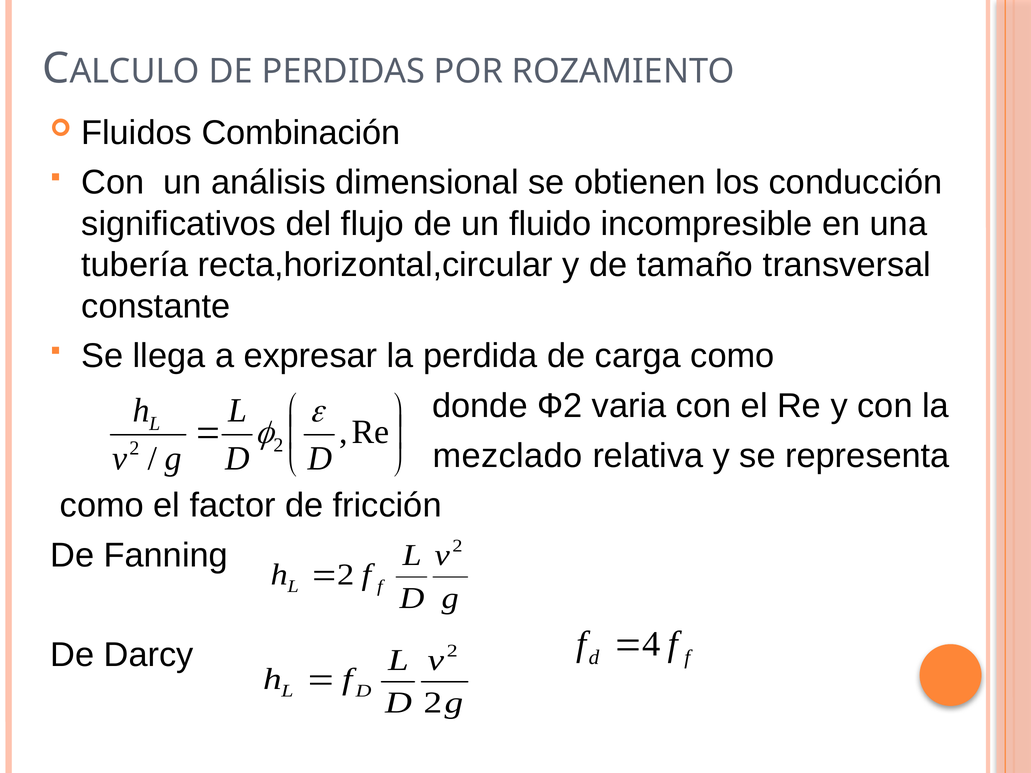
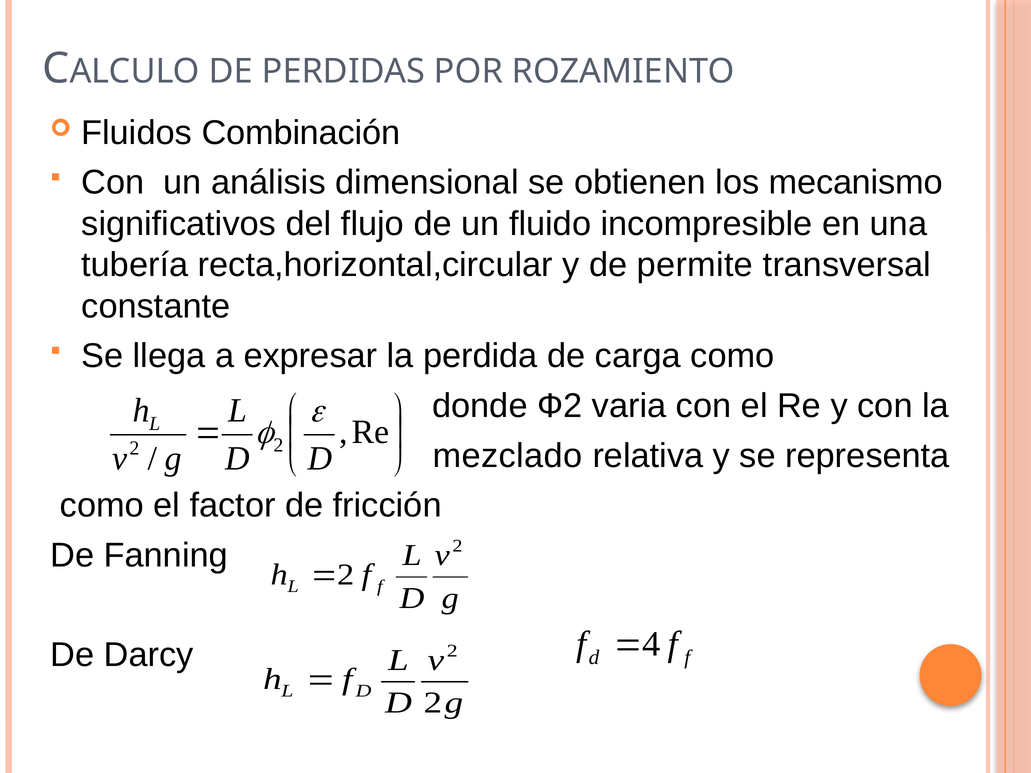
conducción: conducción -> mecanismo (856, 183)
tamaño: tamaño -> permite (695, 265)
